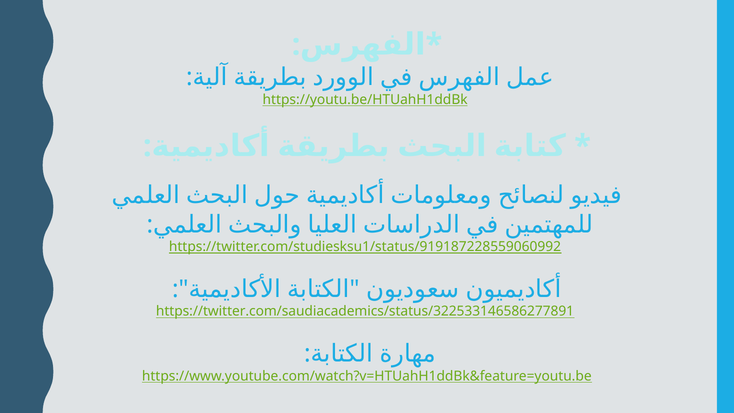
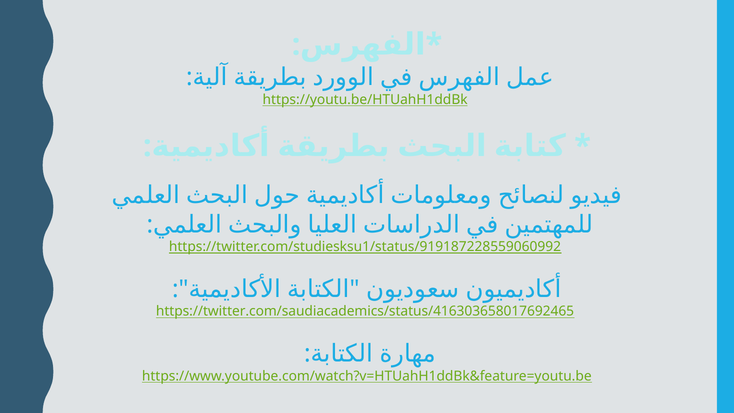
https://twitter.com/saudiacademics/status/322533146586277891: https://twitter.com/saudiacademics/status/322533146586277891 -> https://twitter.com/saudiacademics/status/416303658017692465 (365, 311)
